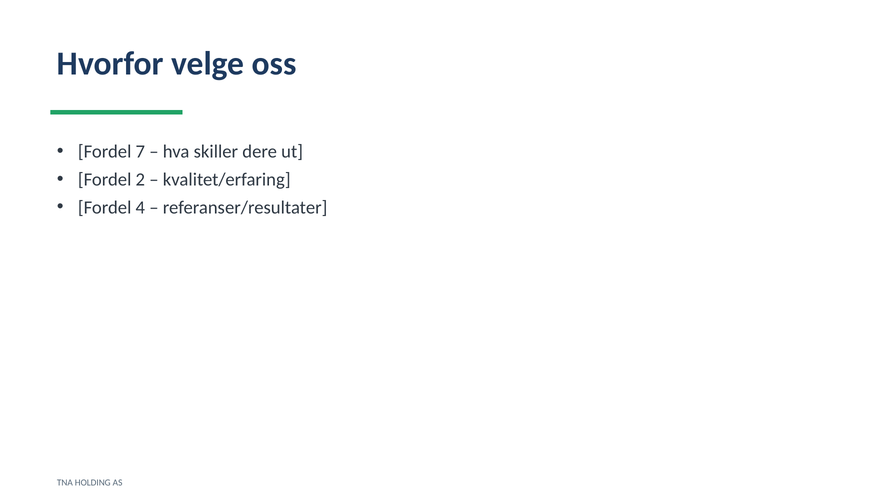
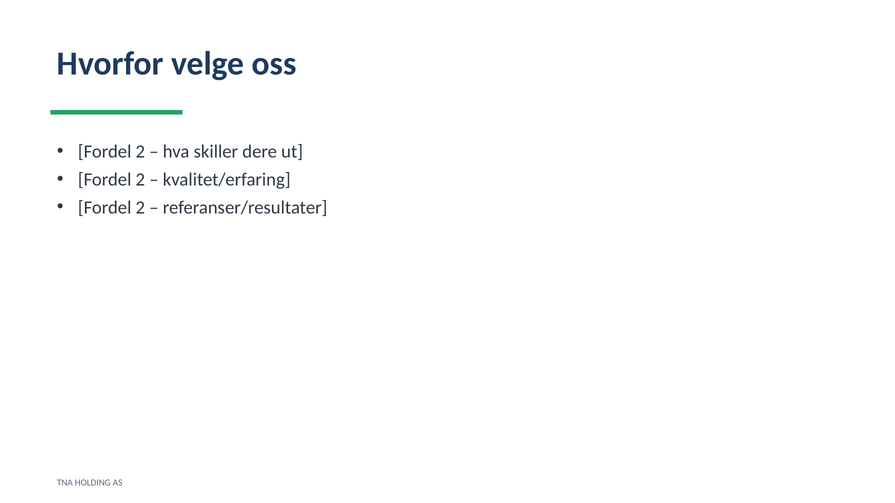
7: 7 -> 2 (140, 152)
4: 4 -> 2 (140, 208)
